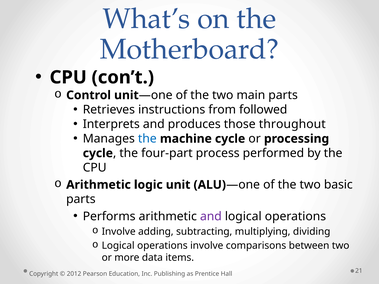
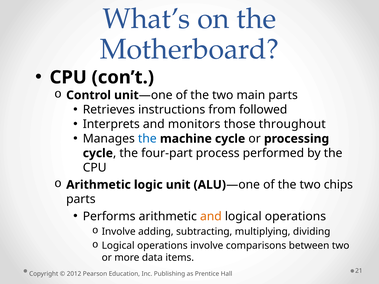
produces: produces -> monitors (194, 124)
basic: basic -> chips (338, 185)
and colour: purple -> orange (211, 216)
